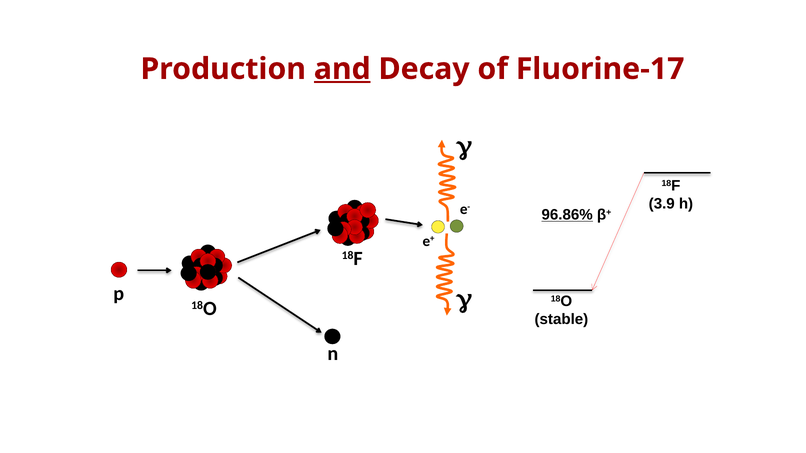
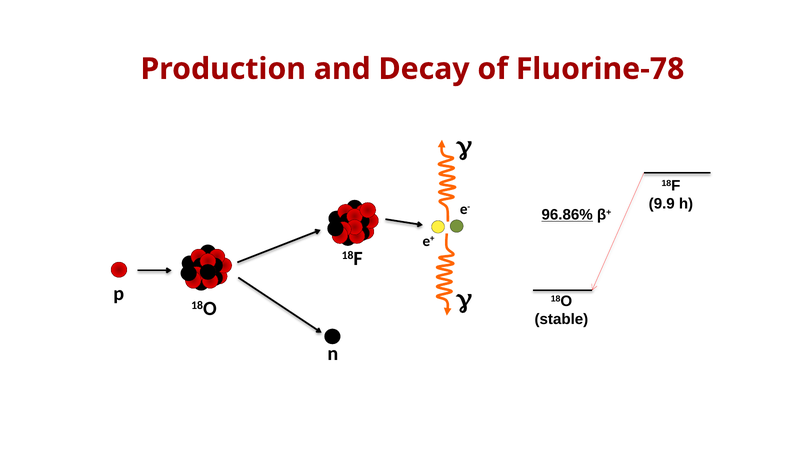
and underline: present -> none (342, 69)
Fluorine-17: Fluorine-17 -> Fluorine-78 (600, 69)
3.9: 3.9 -> 9.9 (662, 204)
